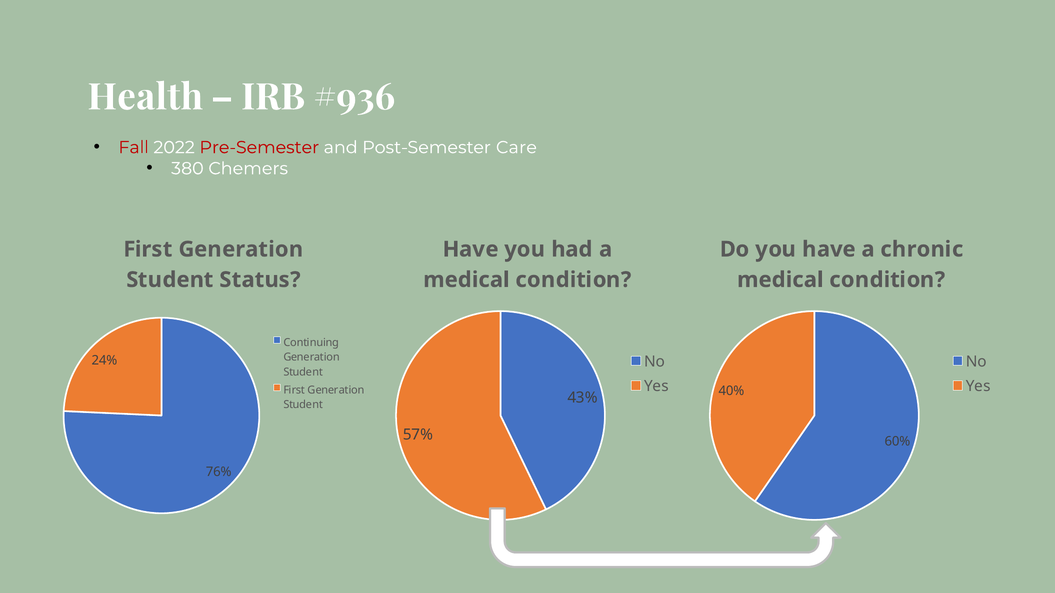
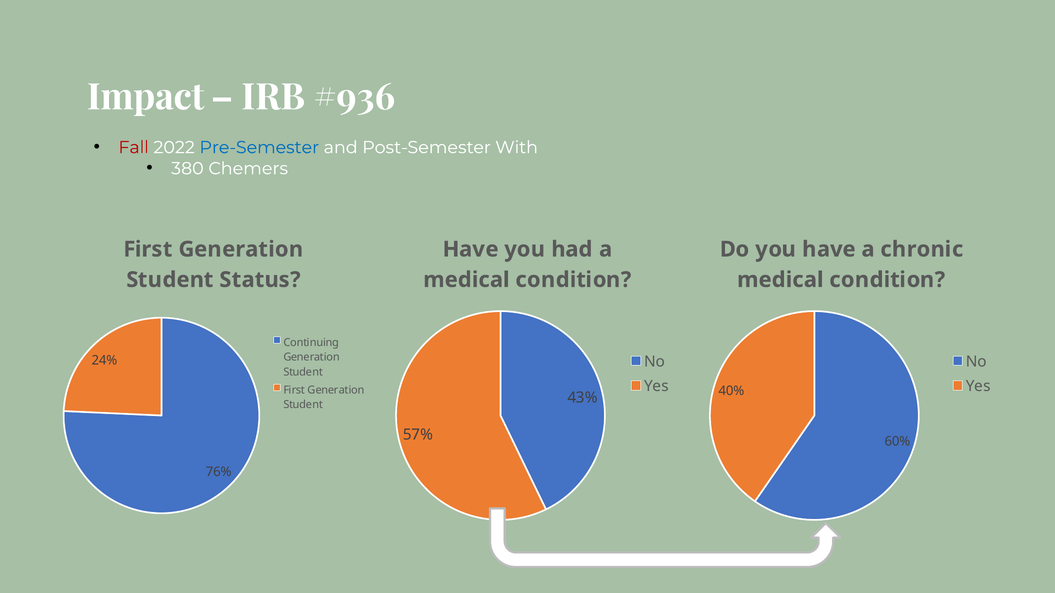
Health: Health -> Impact (146, 97)
Pre-Semester colour: red -> blue (259, 148)
Care: Care -> With (517, 148)
